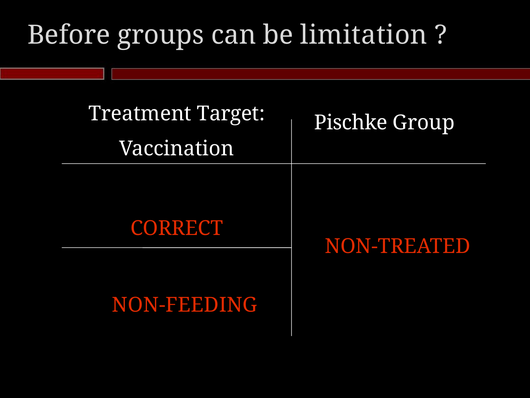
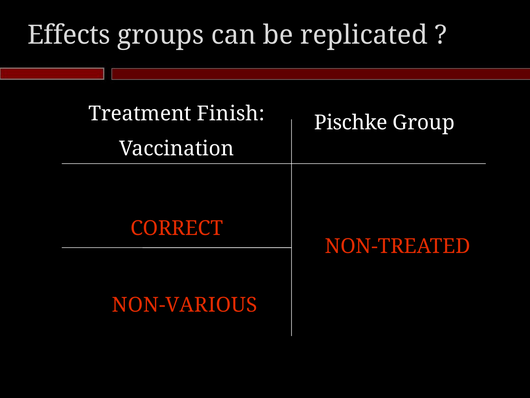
Before: Before -> Effects (69, 35)
limitation: limitation -> replicated (364, 35)
Target: Target -> Finish (231, 114)
NON-FEEDING: NON-FEEDING -> NON-VARIOUS (185, 304)
